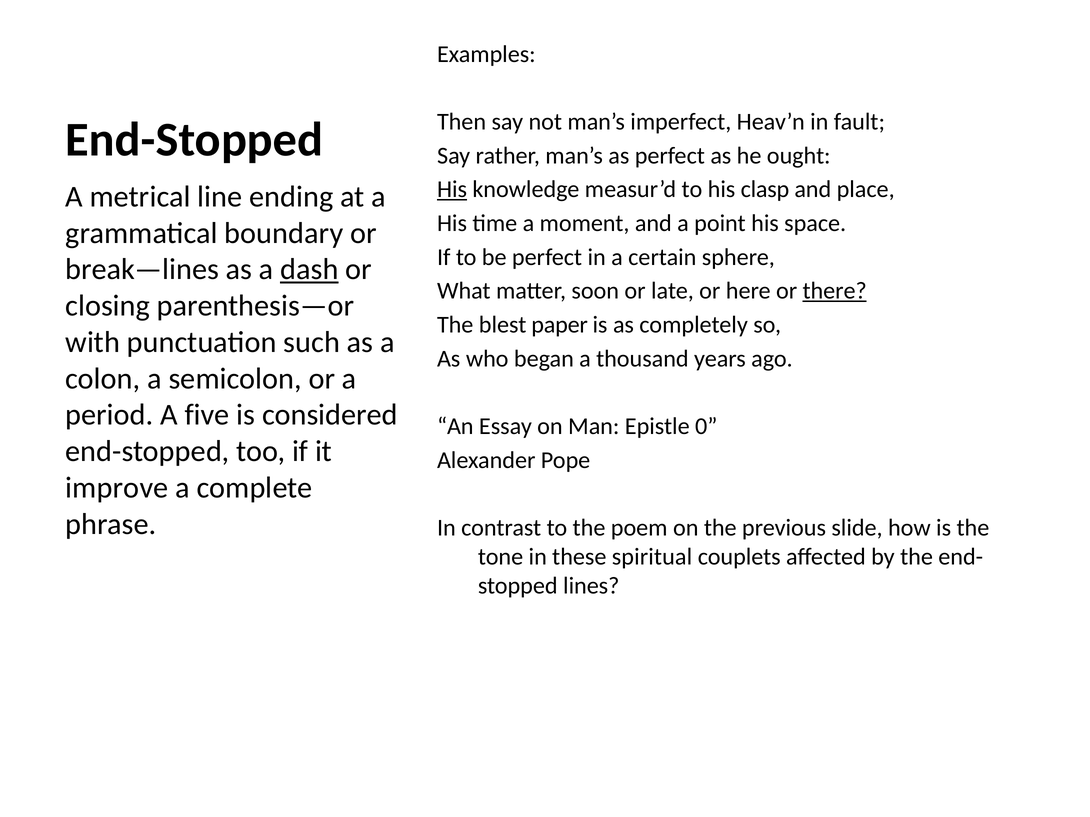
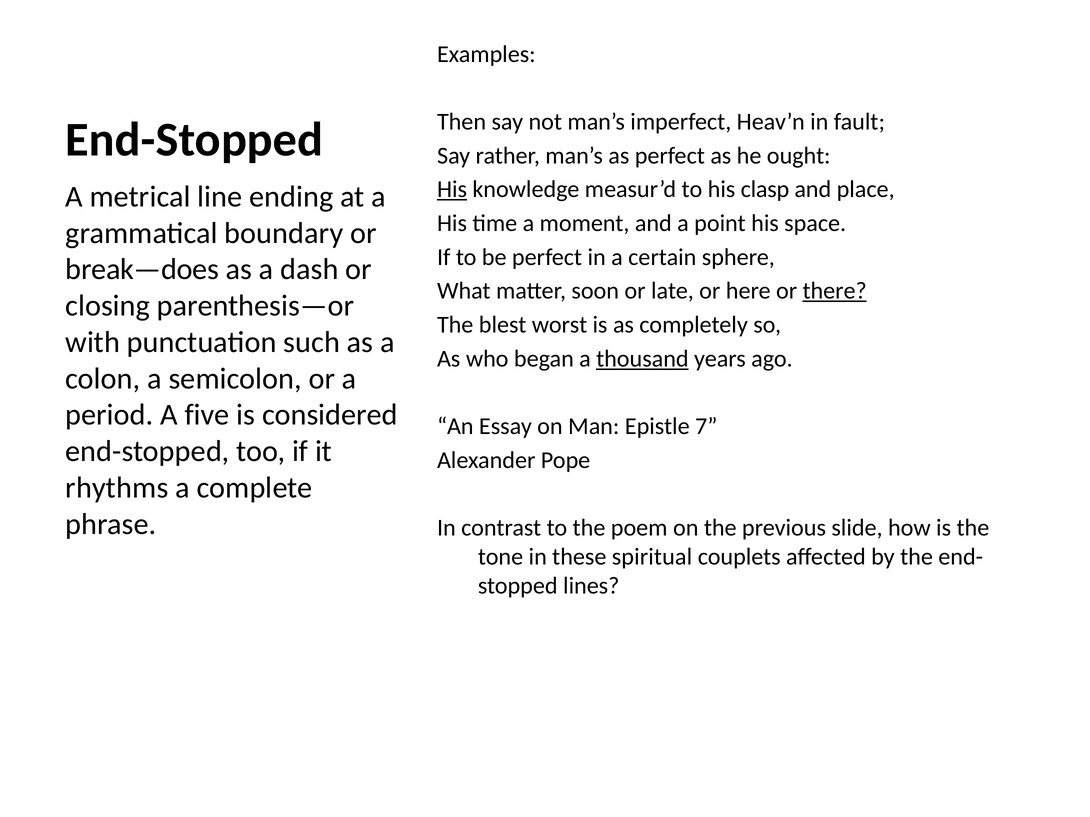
break—lines: break—lines -> break—does (142, 270)
dash underline: present -> none (309, 270)
paper: paper -> worst (560, 325)
thousand underline: none -> present (642, 359)
0: 0 -> 7 (706, 427)
improve: improve -> rhythms (117, 488)
